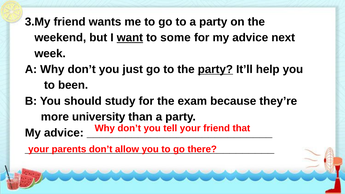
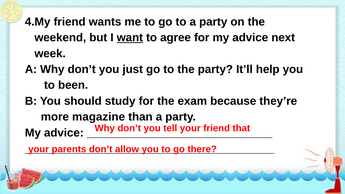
3.My: 3.My -> 4.My (38, 22)
some: some -> agree (176, 38)
party underline: present -> none (215, 69)
university: university -> magazine (99, 117)
